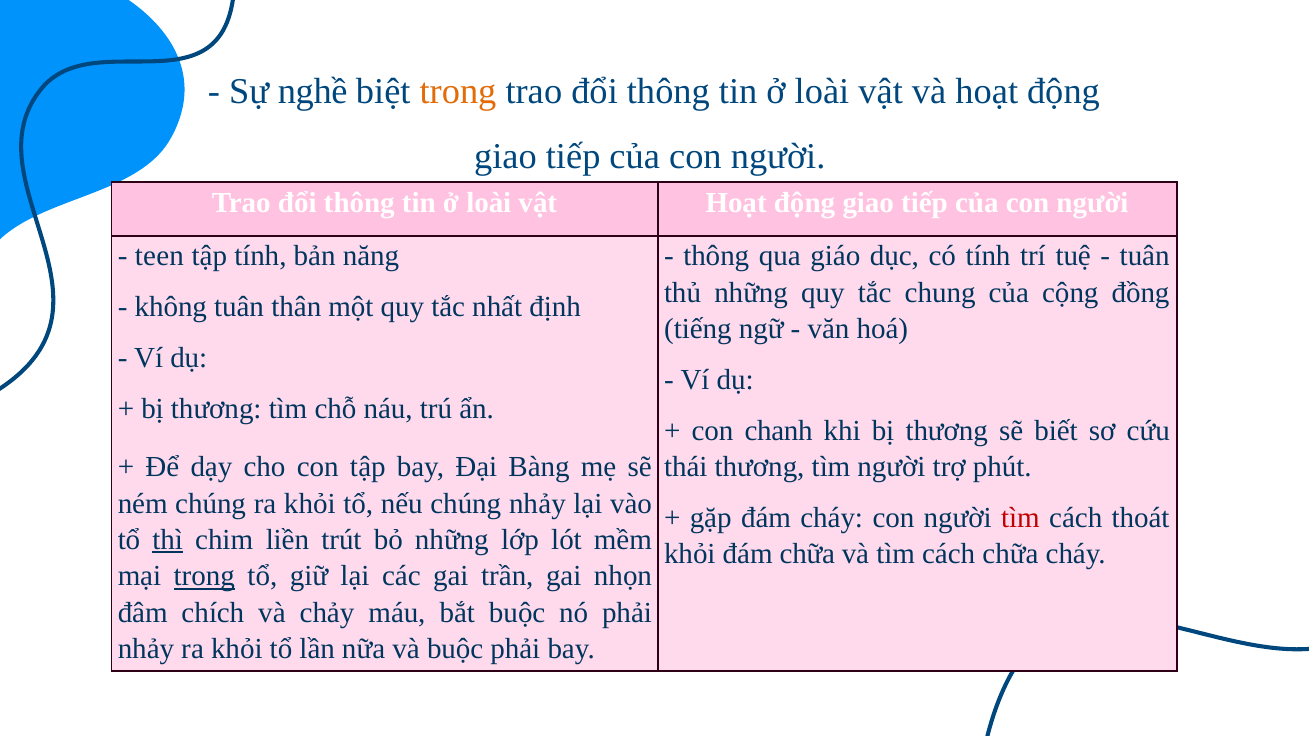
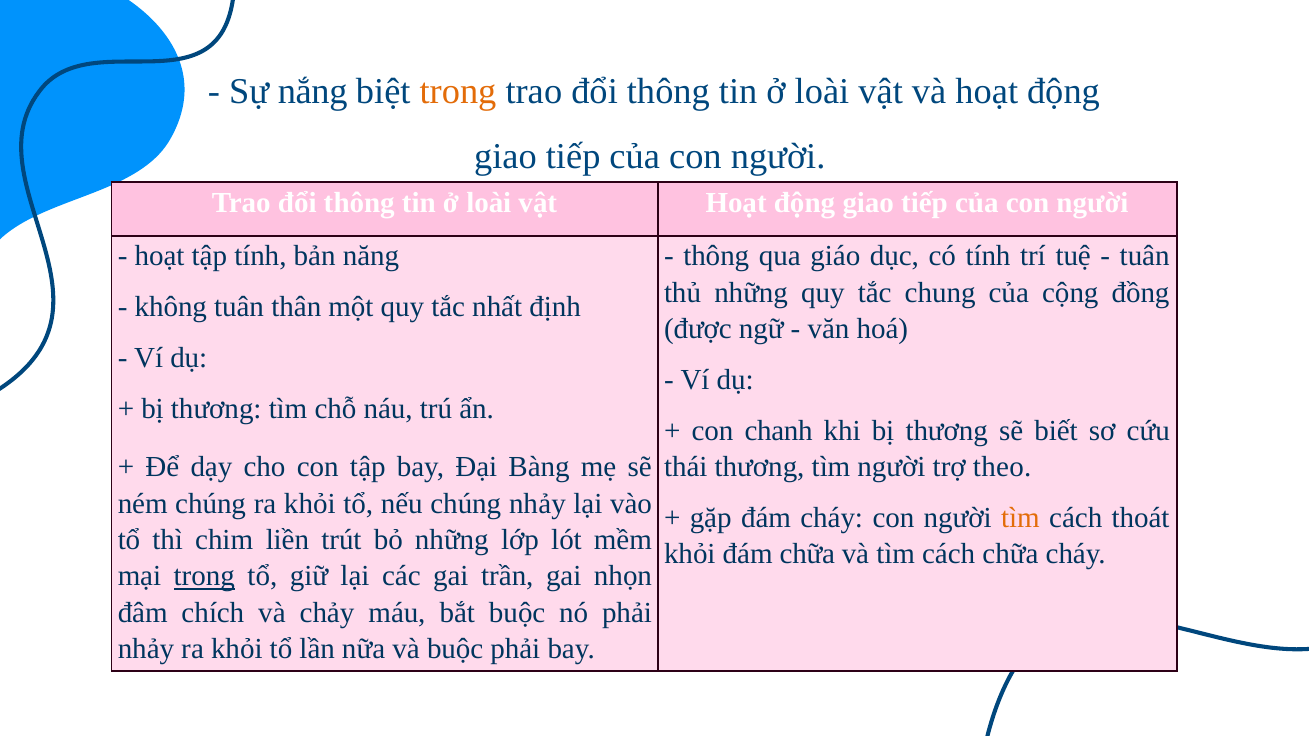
nghề: nghề -> nắng (313, 91)
teen: teen -> hoạt (160, 256)
tiếng: tiếng -> được (698, 329)
phút: phút -> theo (1002, 467)
tìm colour: red -> orange (1020, 518)
thì underline: present -> none (168, 540)
